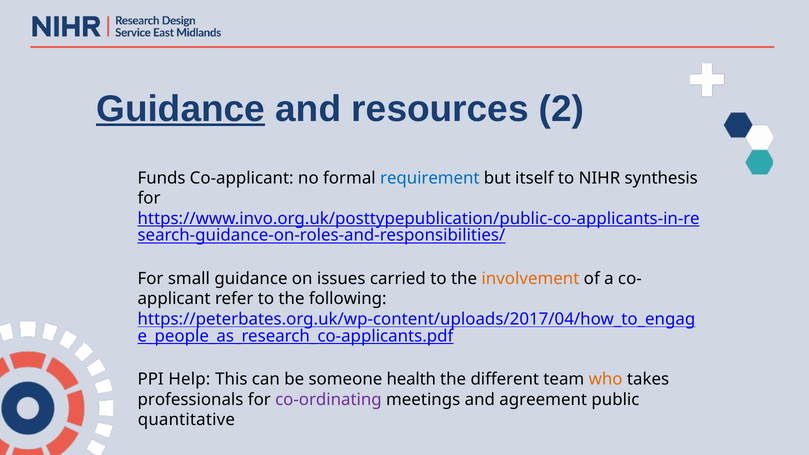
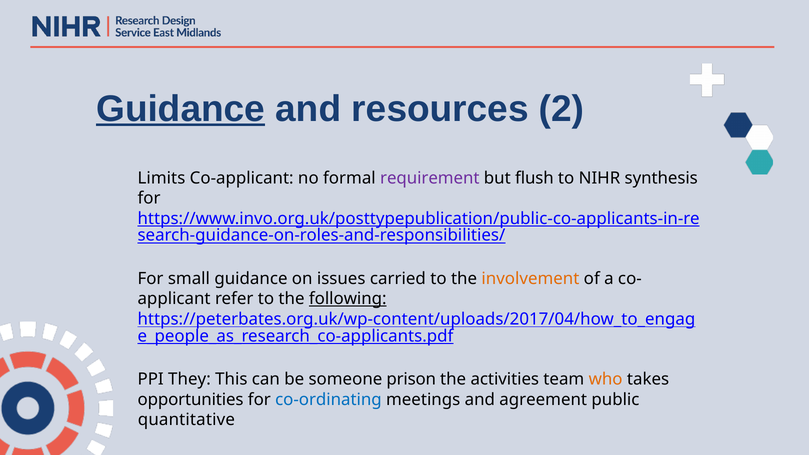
Funds: Funds -> Limits (161, 178)
requirement colour: blue -> purple (430, 178)
itself: itself -> flush (534, 178)
following underline: none -> present (348, 299)
Help: Help -> They (189, 379)
health: health -> prison (411, 379)
different: different -> activities (505, 379)
professionals: professionals -> opportunities (191, 400)
co-ordinating colour: purple -> blue (328, 400)
